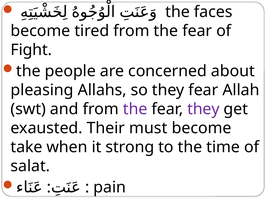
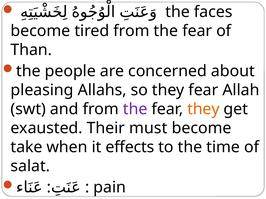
Fight: Fight -> Than (31, 50)
they colour: purple -> orange (203, 109)
strong: strong -> effects (130, 148)
